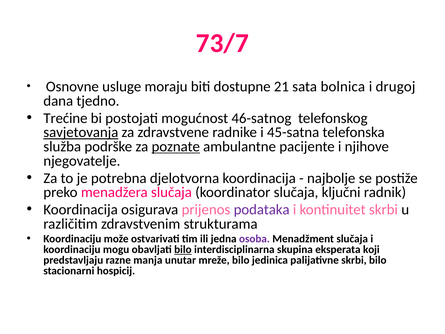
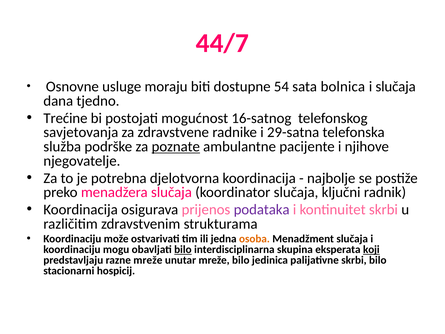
73/7: 73/7 -> 44/7 (222, 43)
21: 21 -> 54 (281, 87)
i drugoj: drugoj -> slučaja (396, 87)
46-satnog: 46-satnog -> 16-satnog (261, 118)
savjetovanja underline: present -> none (81, 132)
45-satna: 45-satna -> 29-satna (293, 132)
osoba colour: purple -> orange (254, 239)
koji underline: none -> present (371, 249)
razne manja: manja -> mreže (148, 260)
